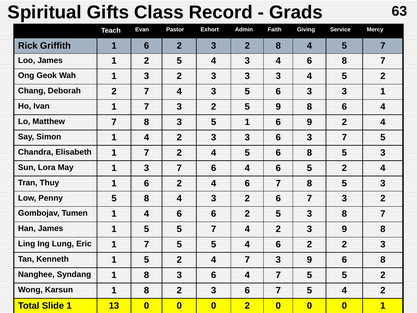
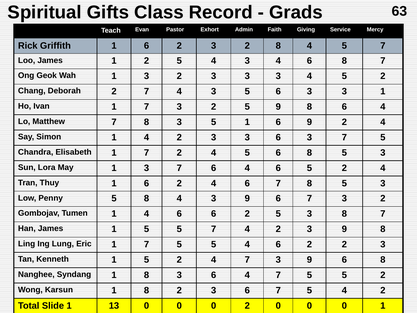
4 3 2: 2 -> 9 (247, 198)
